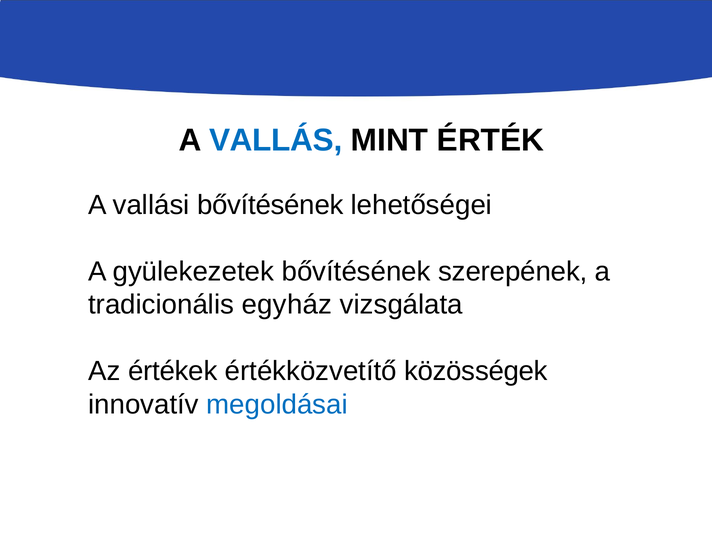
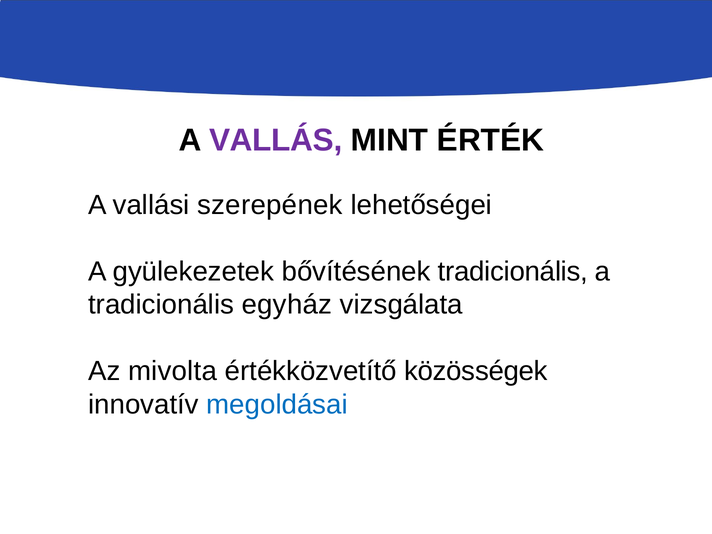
VALLÁS colour: blue -> purple (276, 140)
vallási bővítésének: bővítésének -> szerepének (270, 205)
bővítésének szerepének: szerepének -> tradicionális (513, 271)
értékek: értékek -> mivolta (173, 371)
